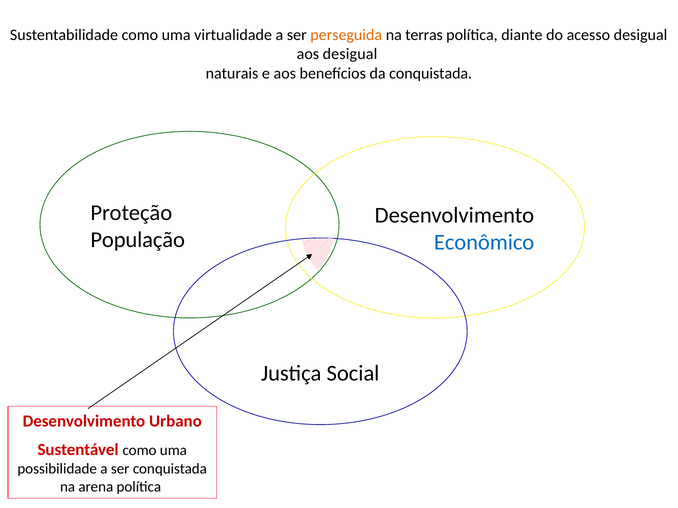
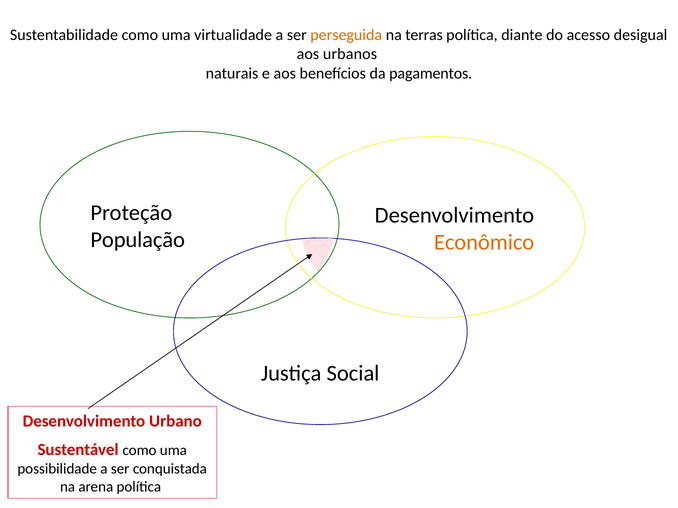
aos desigual: desigual -> urbanos (350, 54)
da conquistada: conquistada -> pagamentos (431, 73)
Econômico colour: blue -> orange (484, 243)
